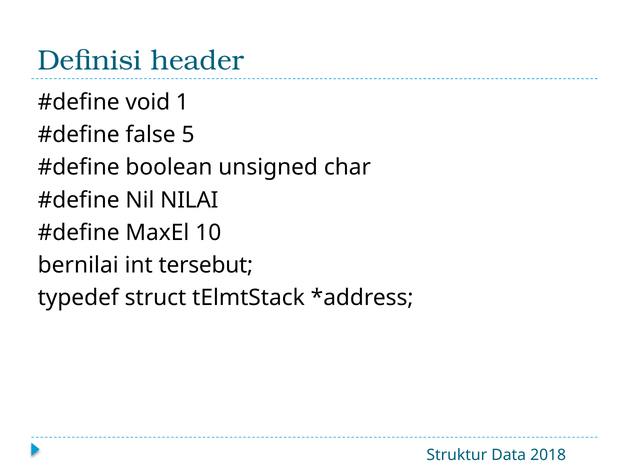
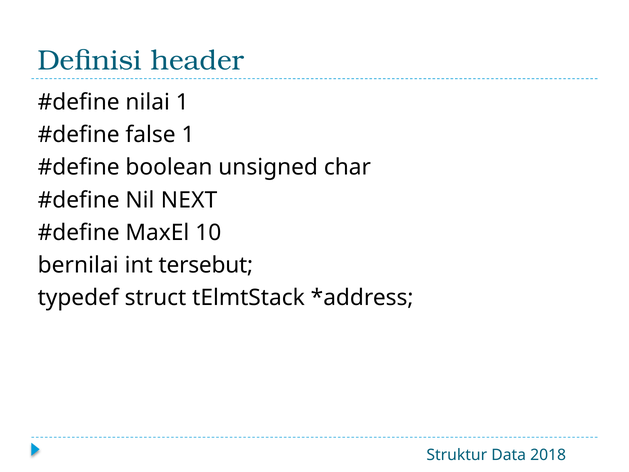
void: void -> nilai (148, 102)
false 5: 5 -> 1 (188, 135)
NILAI: NILAI -> NEXT (189, 200)
